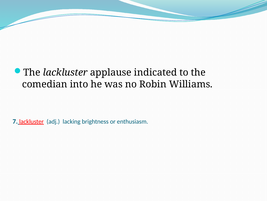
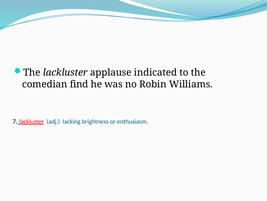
into: into -> find (79, 84)
